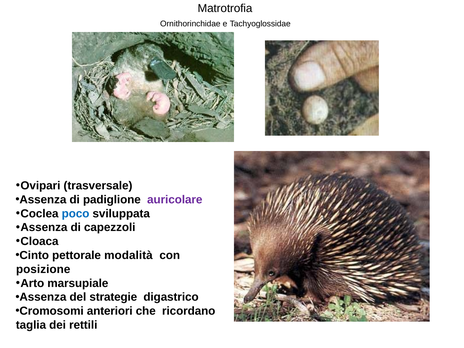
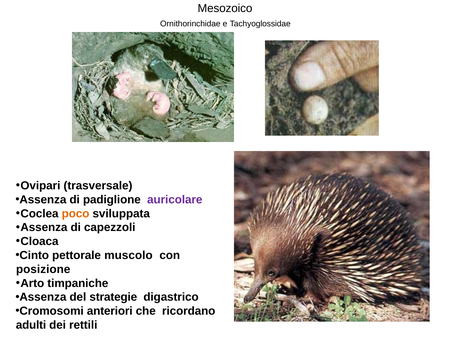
Matrotrofia: Matrotrofia -> Mesozoico (225, 9)
poco colour: blue -> orange (76, 214)
modalità: modalità -> muscolo (128, 255)
marsupiale: marsupiale -> timpaniche (78, 283)
taglia: taglia -> adulti (31, 325)
